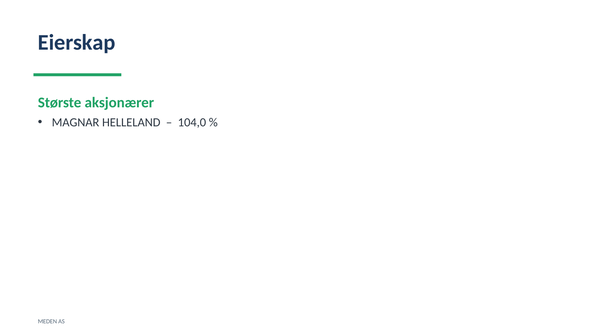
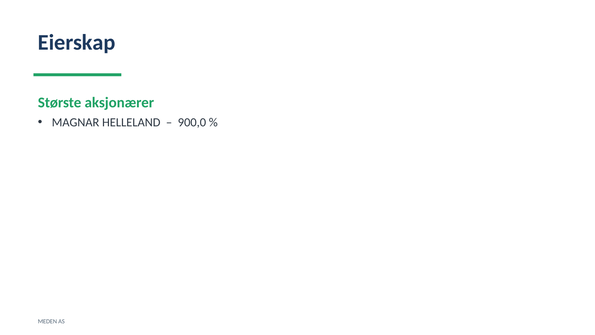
104,0: 104,0 -> 900,0 (192, 122)
